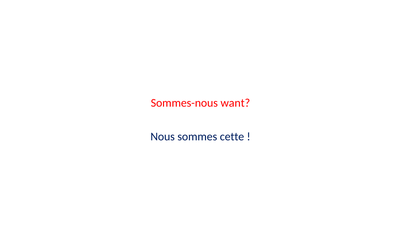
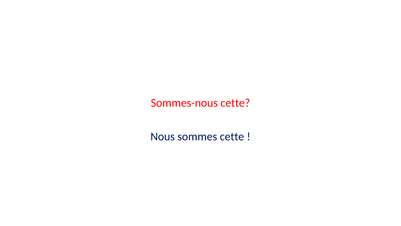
Sommes-nous want: want -> cette (235, 103)
